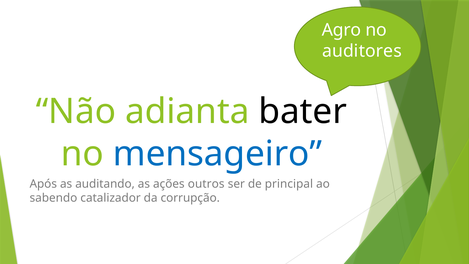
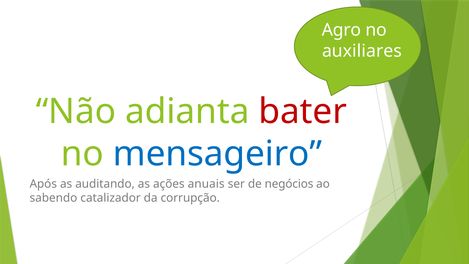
auditores: auditores -> auxiliares (362, 51)
bater colour: black -> red (303, 112)
outros: outros -> anuais (206, 184)
principal: principal -> negócios (289, 184)
